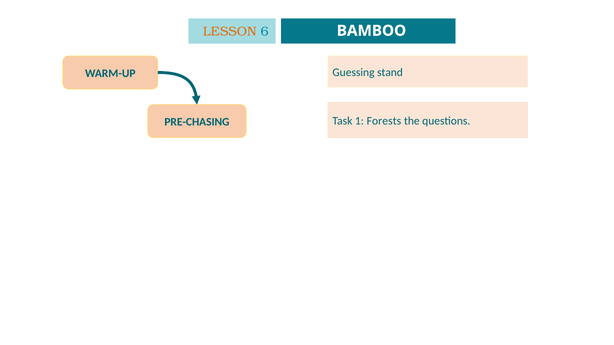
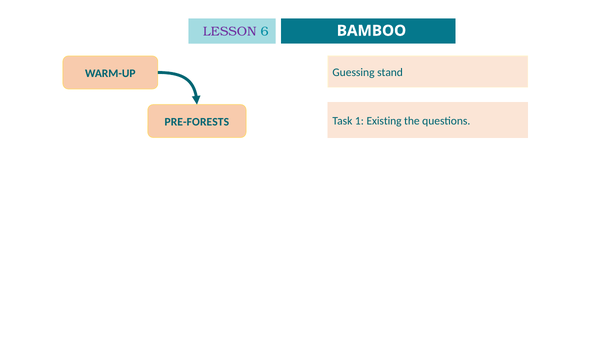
LESSON colour: orange -> purple (230, 32)
Forests: Forests -> Existing (384, 121)
PRE-CHASING: PRE-CHASING -> PRE-FORESTS (197, 122)
